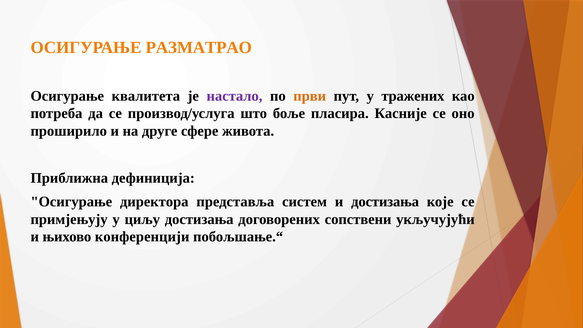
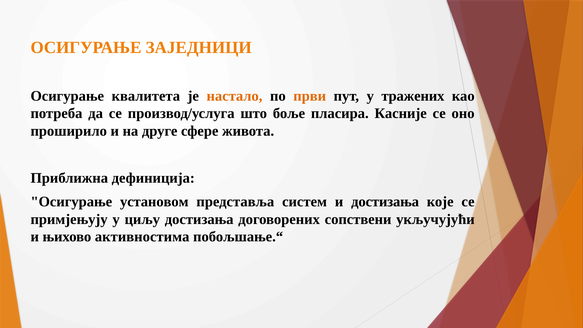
РАЗМАТРАО: РАЗМАТРАО -> ЗАЈЕДНИЦИ (199, 48)
настало colour: purple -> orange (234, 96)
директора: директора -> установом (154, 202)
конференцији: конференцији -> активностима (142, 237)
